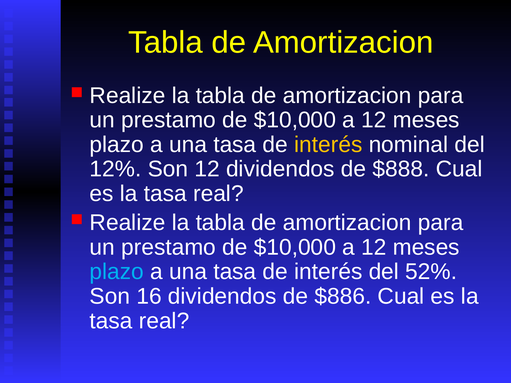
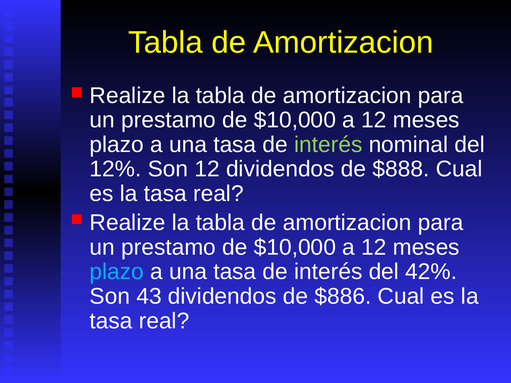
interés colour: yellow -> light green (328, 145)
52%: 52% -> 42% (431, 272)
16: 16 -> 43 (149, 297)
